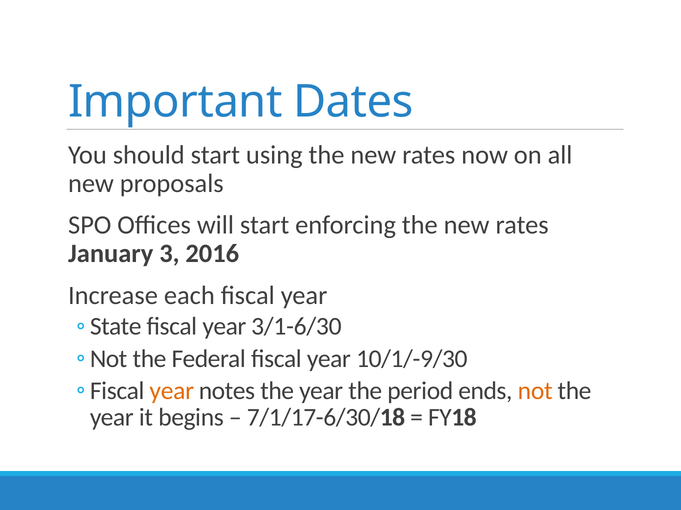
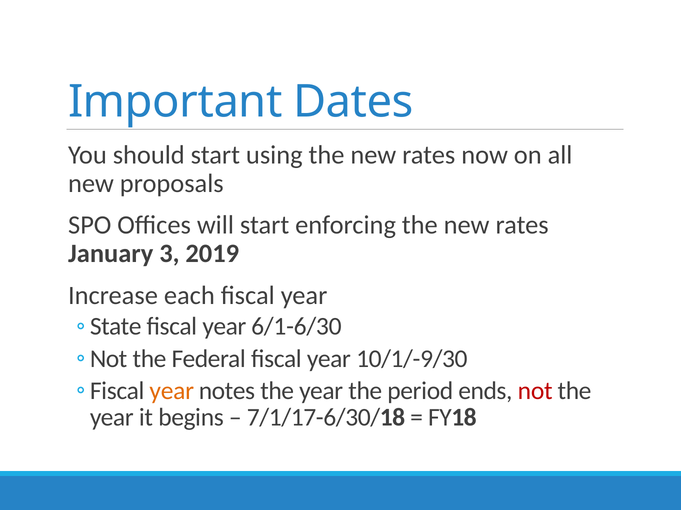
2016: 2016 -> 2019 (212, 254)
3/1-6/30: 3/1-6/30 -> 6/1-6/30 (296, 327)
not colour: orange -> red (535, 391)
